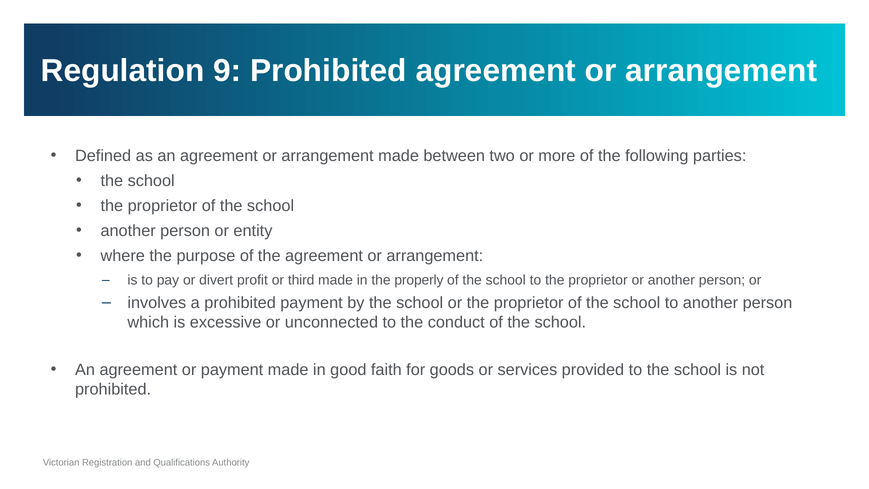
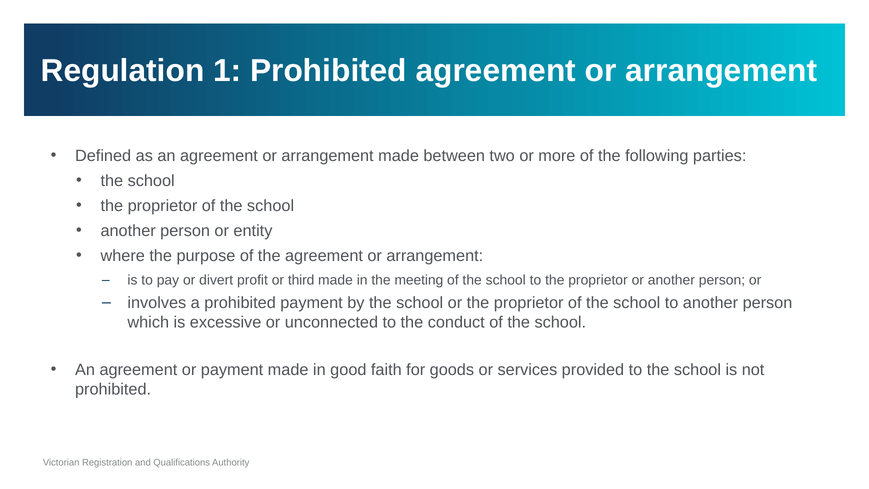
9: 9 -> 1 (227, 71)
properly: properly -> meeting (419, 280)
